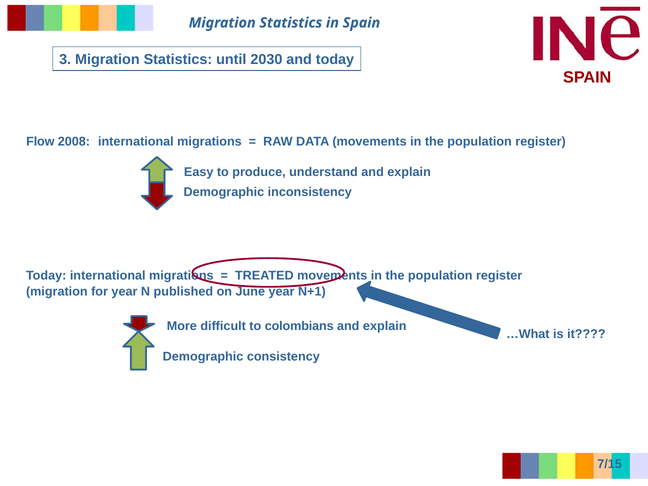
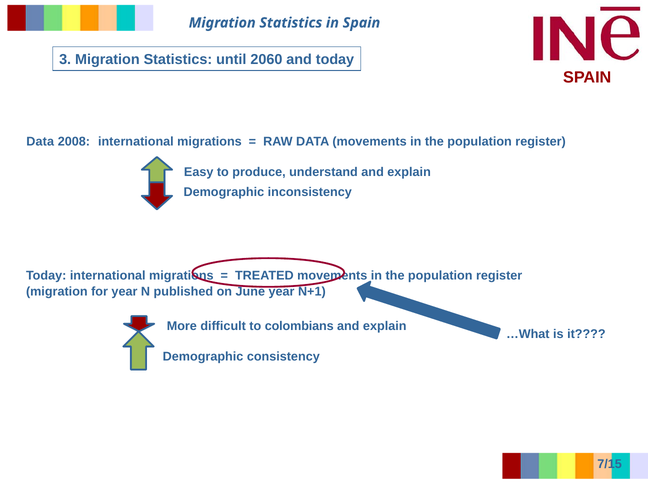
2030: 2030 -> 2060 (266, 60)
Flow: Flow -> Data (40, 142)
